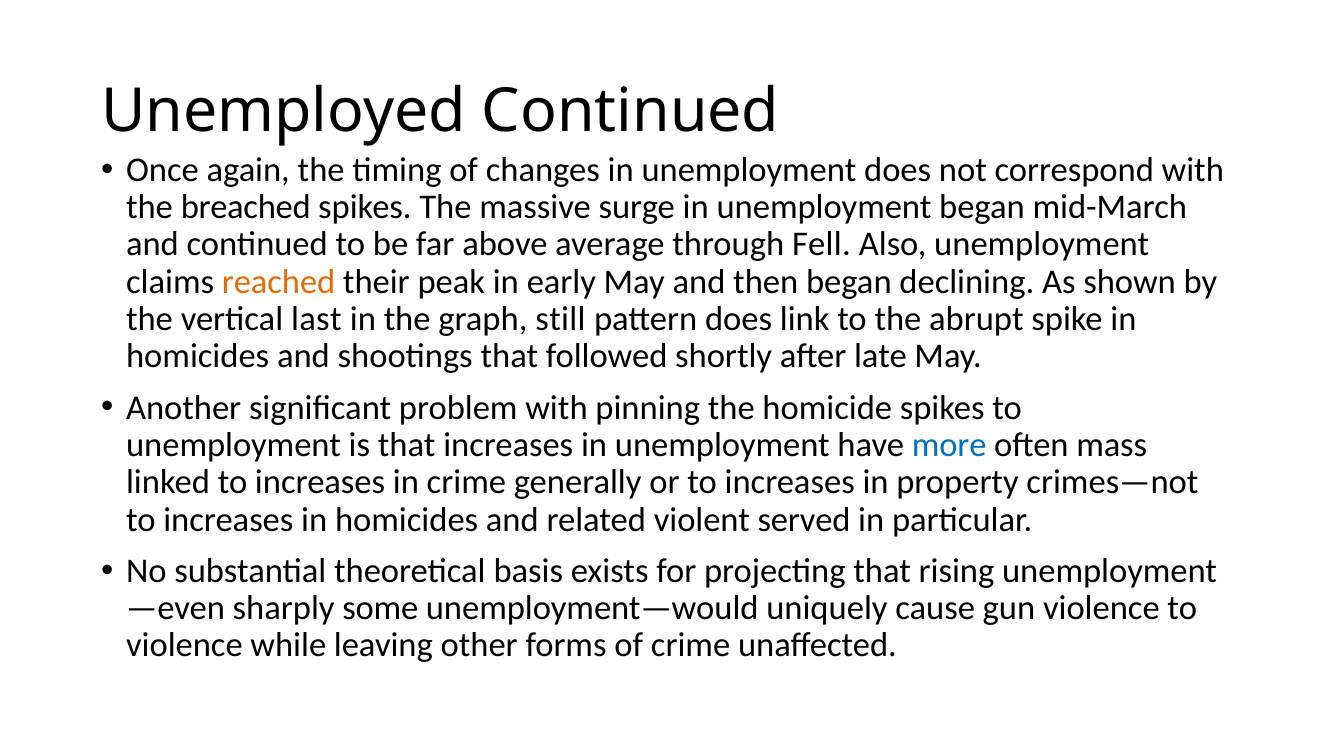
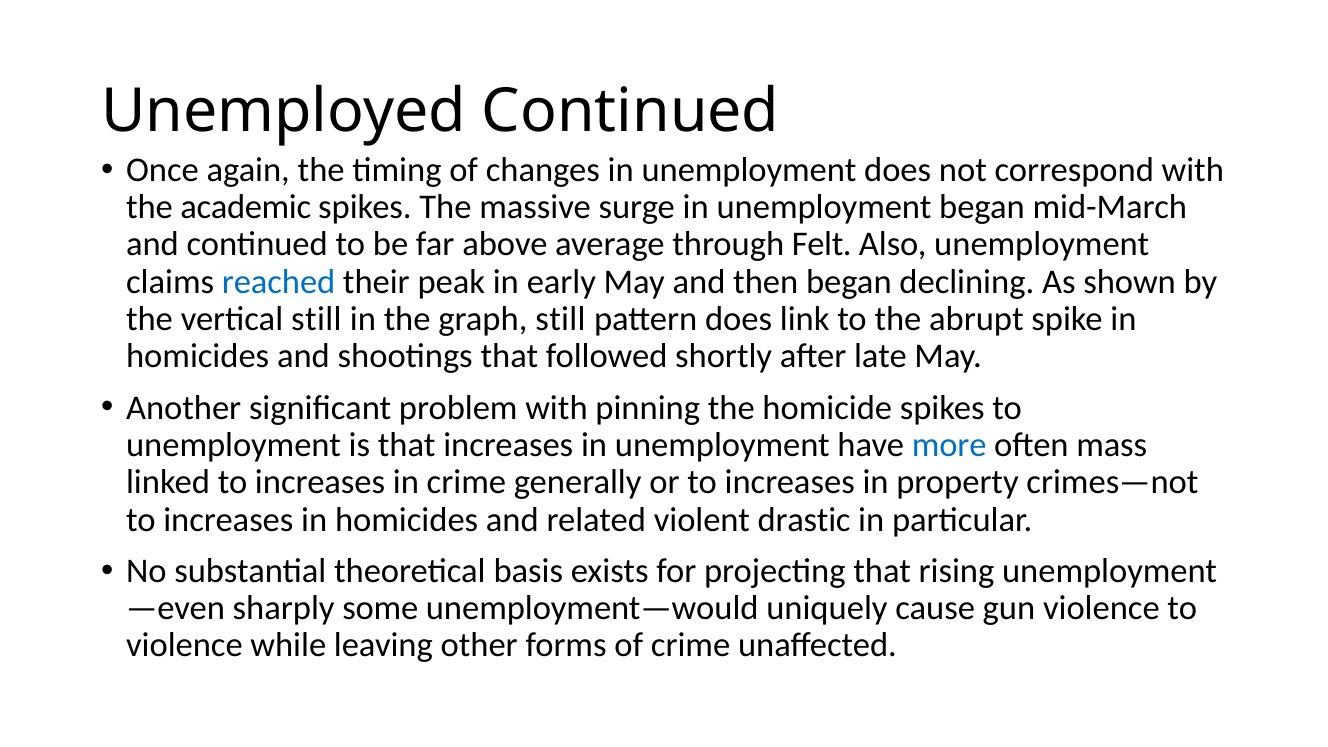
breached: breached -> academic (246, 207)
Fell: Fell -> Felt (822, 244)
reached colour: orange -> blue (279, 282)
vertical last: last -> still (316, 319)
served: served -> drastic (804, 520)
